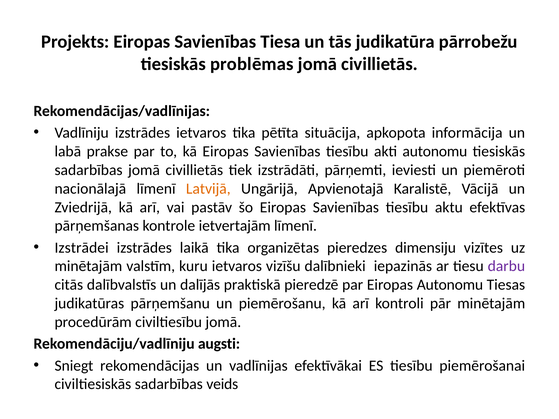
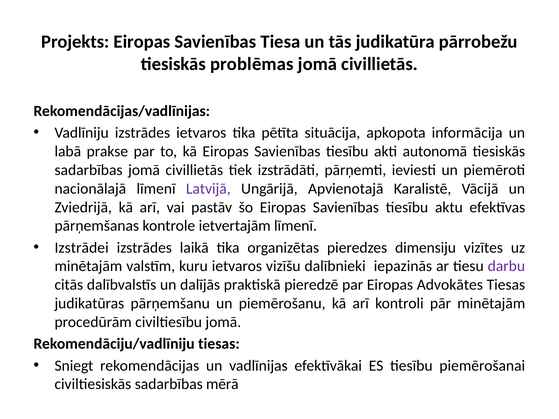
akti autonomu: autonomu -> autonomā (435, 151)
Latvijā colour: orange -> purple (208, 189)
Eiropas Autonomu: Autonomu -> Advokātes (450, 285)
Rekomendāciju/vadlīniju augsti: augsti -> tiesas (219, 344)
veids: veids -> mērā (222, 384)
